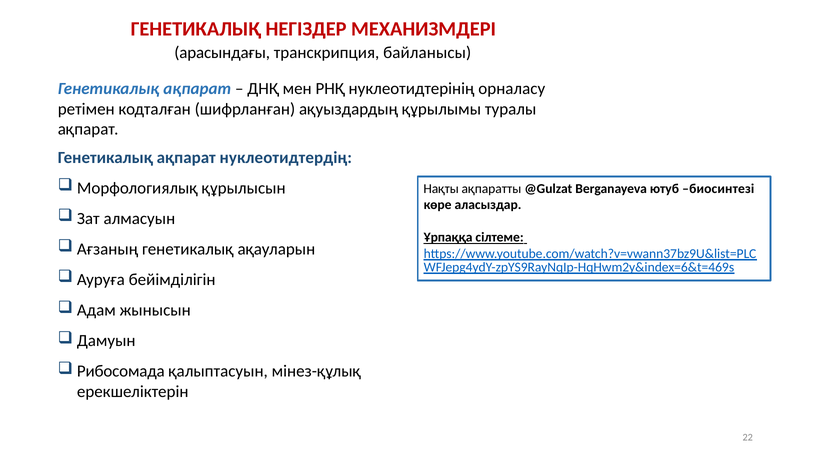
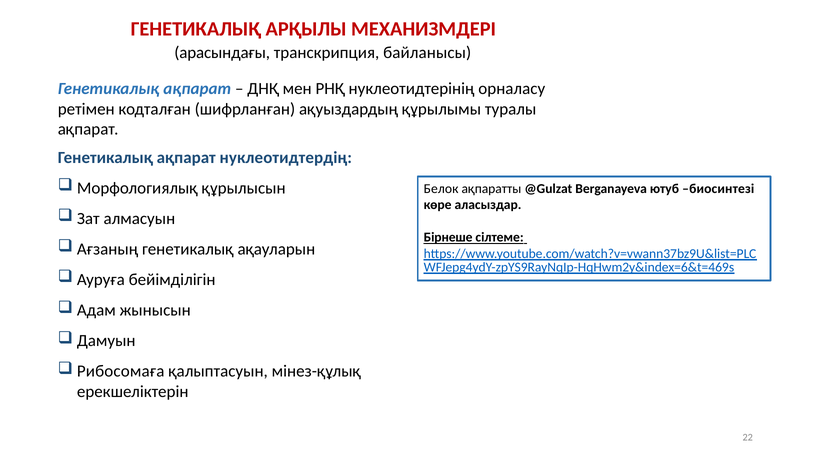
НЕГІЗДЕР: НЕГІЗДЕР -> АРҚЫЛЫ (306, 29)
Нақты: Нақты -> Белок (441, 189)
Ұрпаққа: Ұрпаққа -> Бірнеше (448, 238)
Рибосомада: Рибосомада -> Рибосомаға (121, 372)
